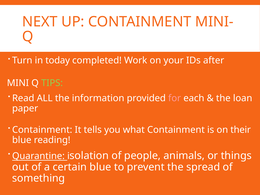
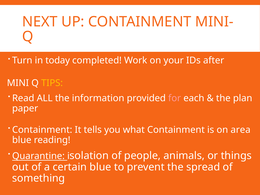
TIPS colour: light green -> yellow (52, 83)
loan: loan -> plan (243, 98)
their: their -> area (241, 130)
